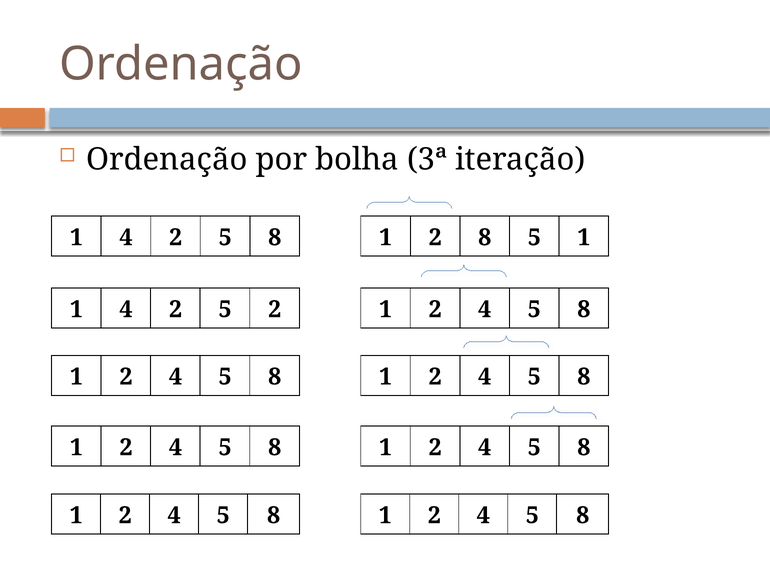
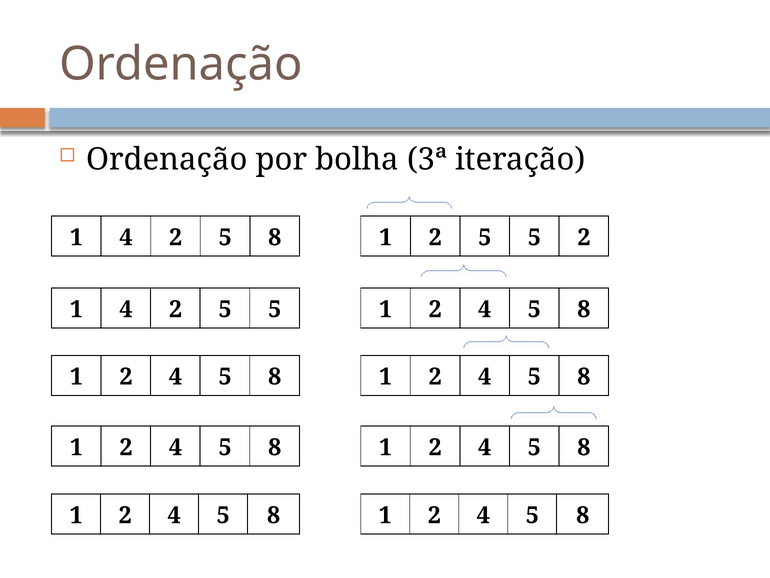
1 2 8: 8 -> 5 (485, 237)
5 1: 1 -> 2 (584, 237)
4 2 5 2: 2 -> 5 (275, 309)
